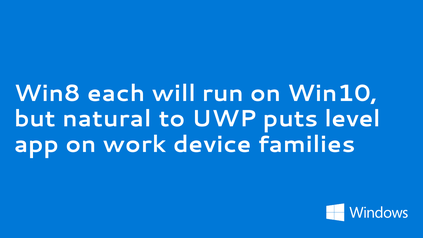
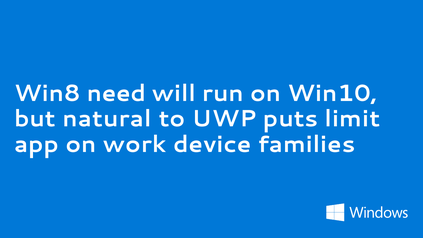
each: each -> need (116, 93)
level: level -> limit (352, 119)
